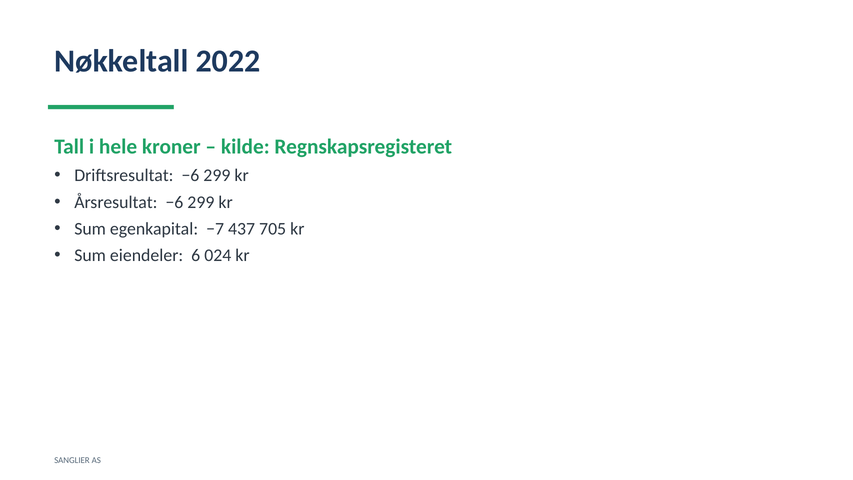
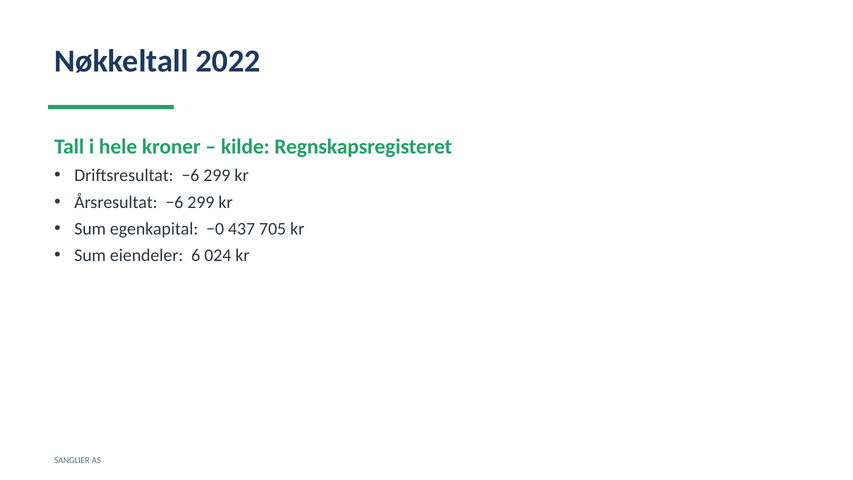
−7: −7 -> −0 (215, 229)
